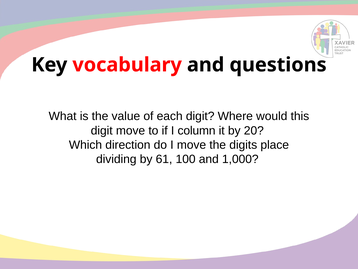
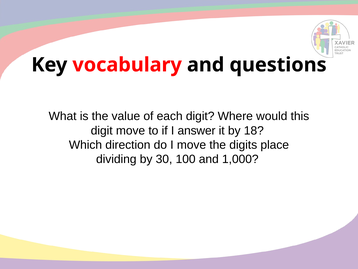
column: column -> answer (197, 130)
20: 20 -> 18 (254, 130)
61: 61 -> 30 (164, 159)
